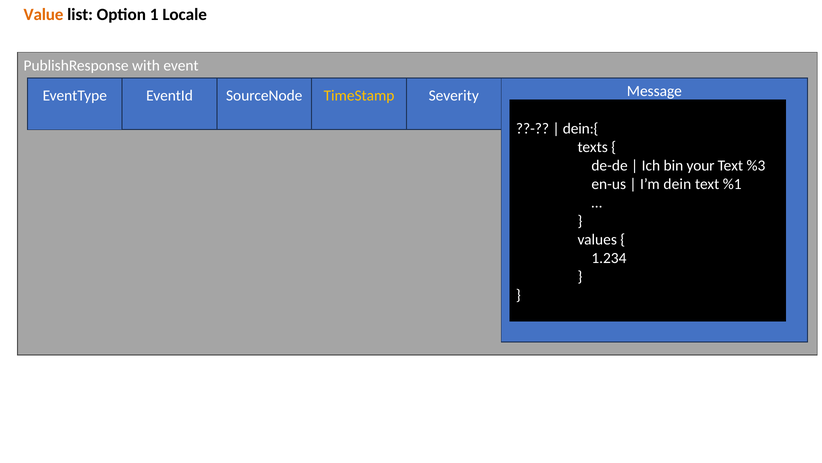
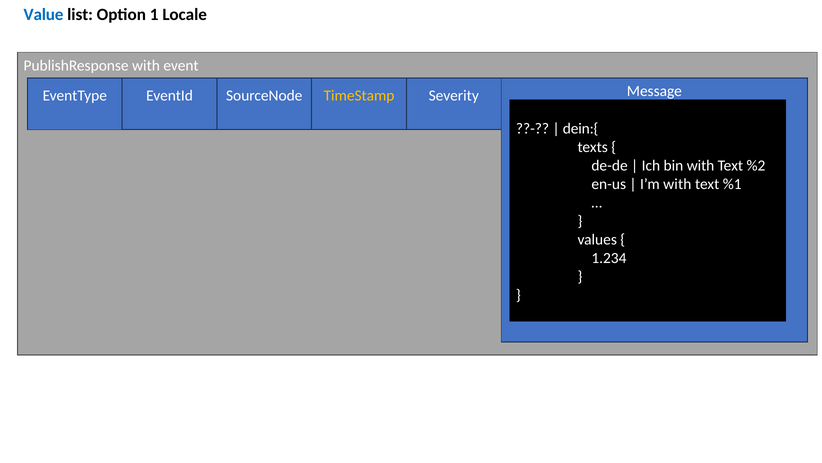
Value colour: orange -> blue (44, 15)
bin your: your -> with (701, 165)
%3: %3 -> %2 (756, 165)
I’m dein: dein -> with (677, 184)
